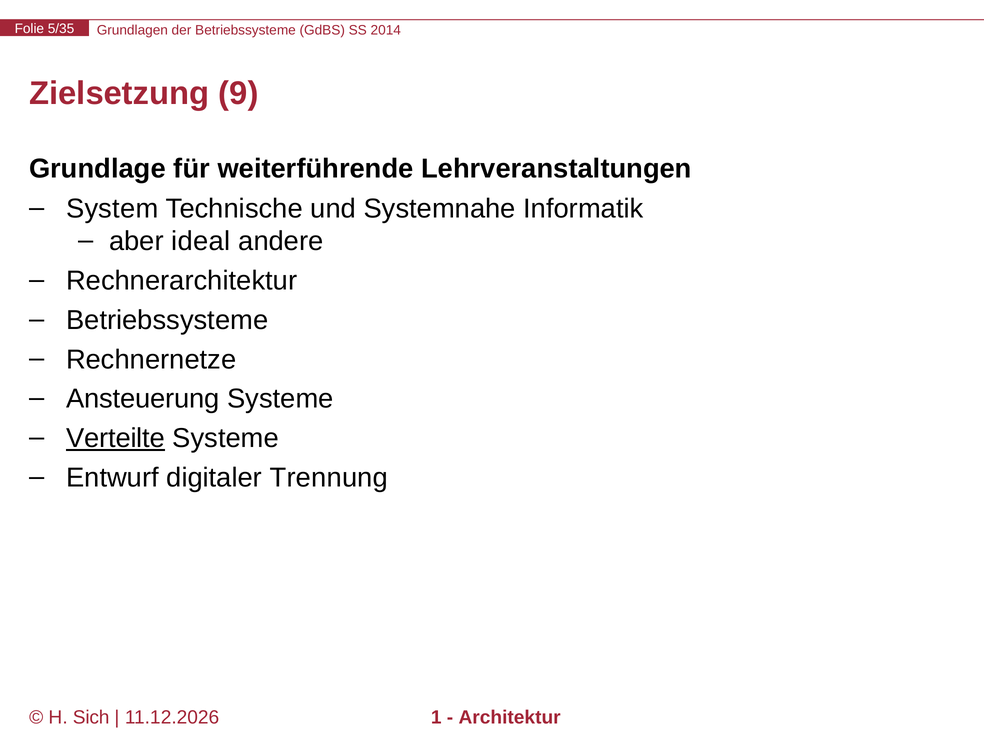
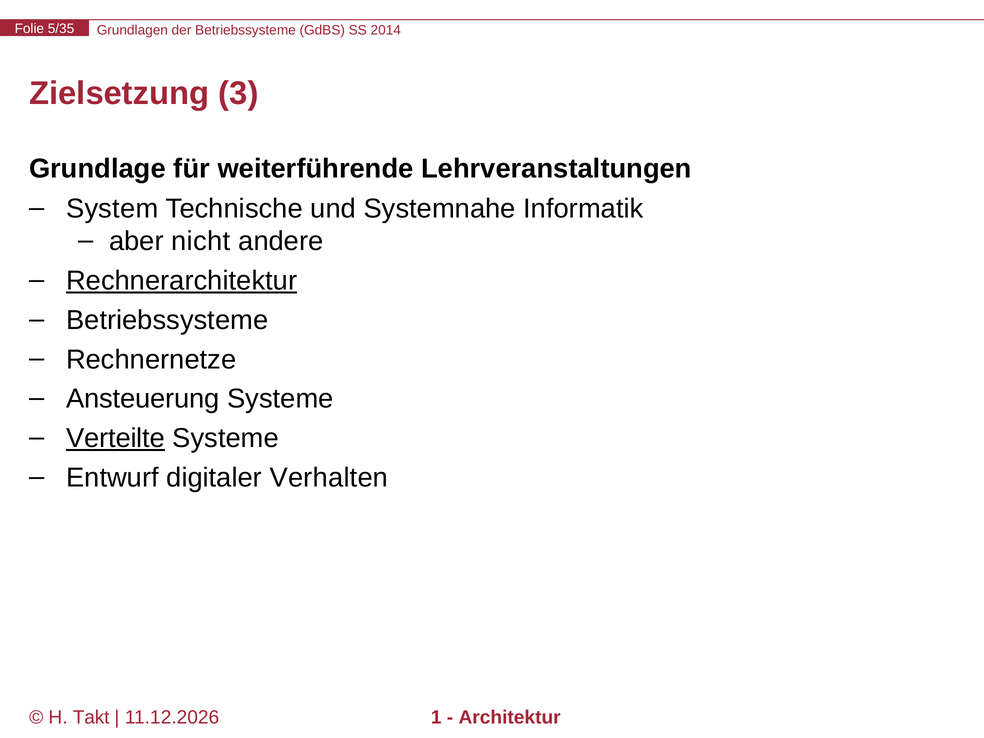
9: 9 -> 3 (238, 93)
ideal: ideal -> nicht (201, 241)
Rechnerarchitektur underline: none -> present (182, 281)
Trennung: Trennung -> Verhalten (329, 478)
Sich: Sich -> Takt (91, 717)
